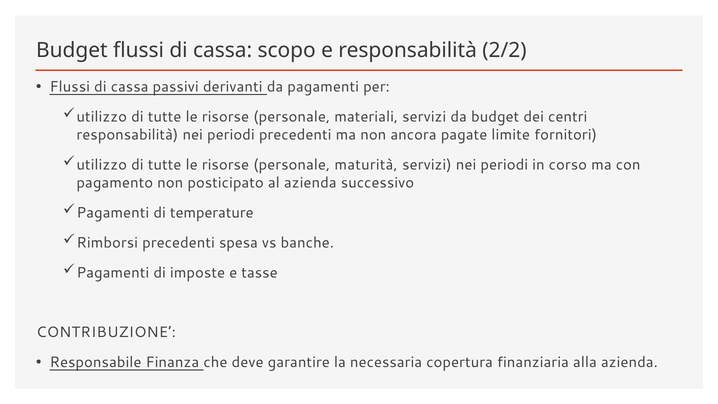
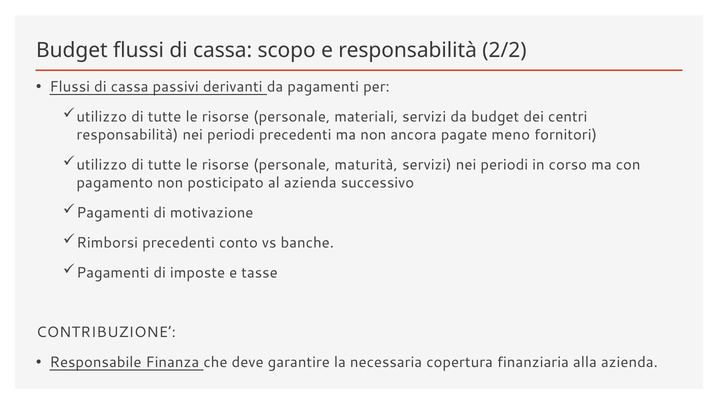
limite: limite -> meno (511, 135)
temperature: temperature -> motivazione (212, 213)
spesa: spesa -> conto (238, 243)
